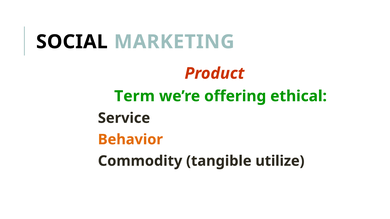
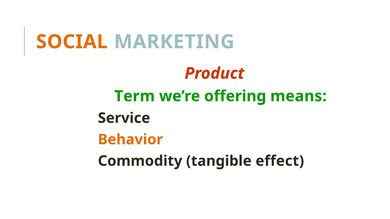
SOCIAL colour: black -> orange (72, 42)
ethical: ethical -> means (298, 96)
utilize: utilize -> effect (280, 161)
